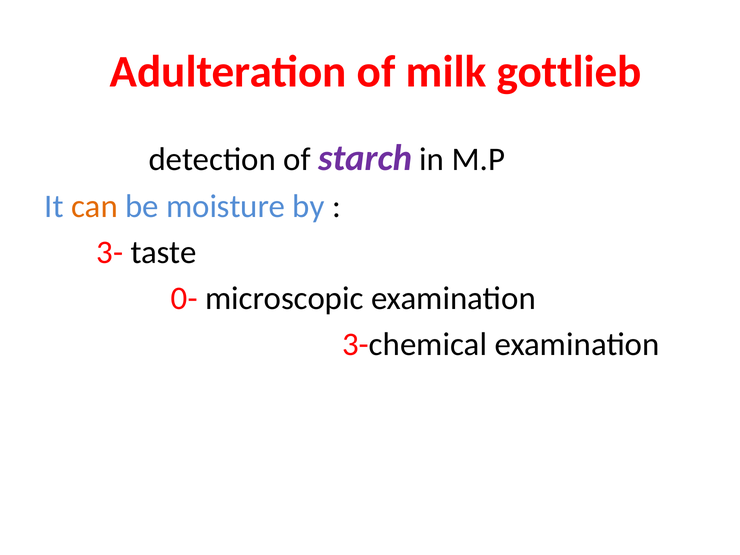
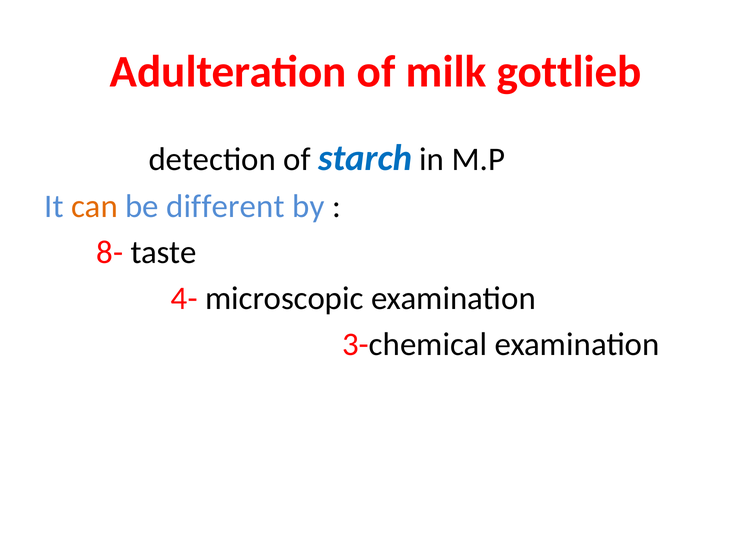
starch colour: purple -> blue (365, 158)
moisture: moisture -> different (226, 206)
3-: 3- -> 8- (110, 252)
0-: 0- -> 4- (184, 298)
